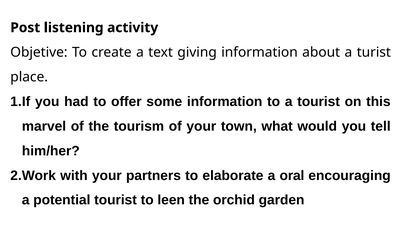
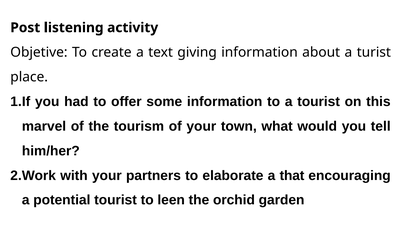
oral: oral -> that (292, 176)
